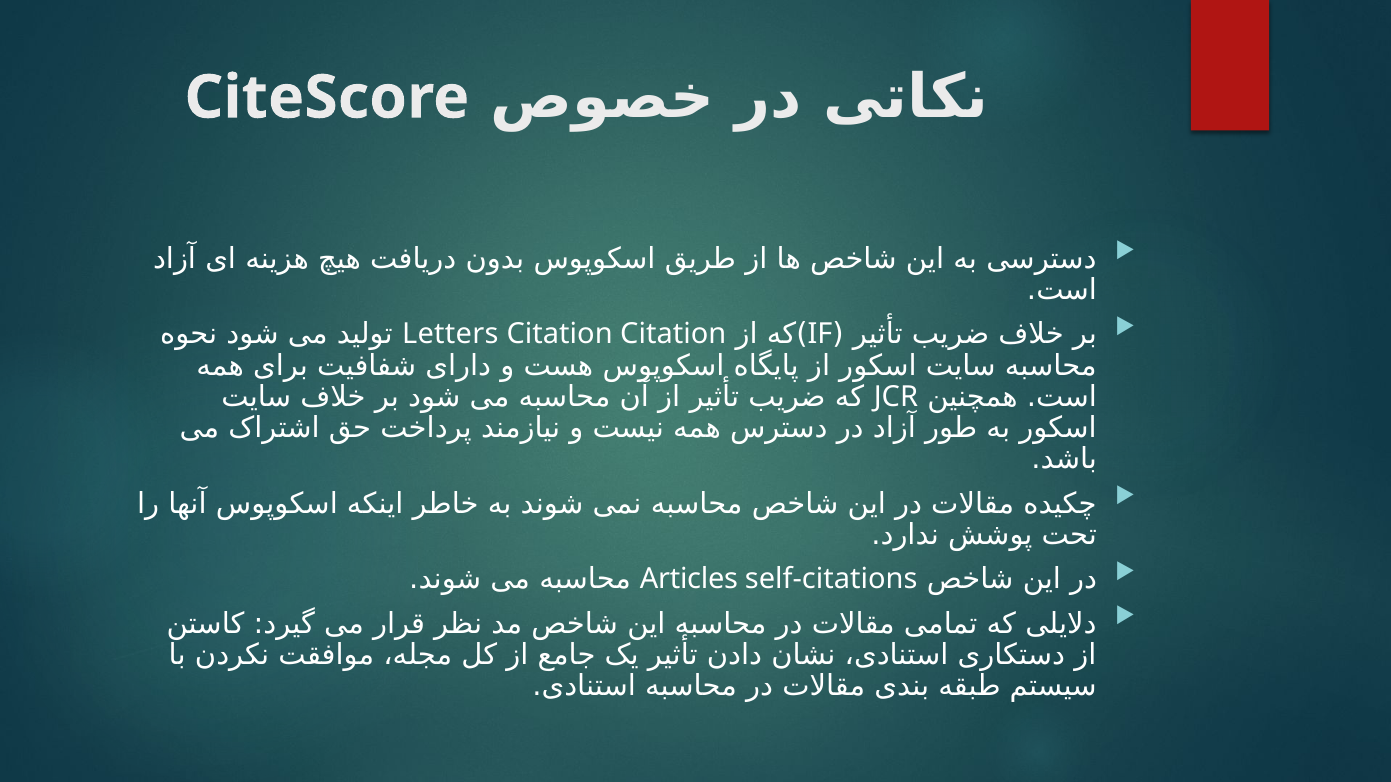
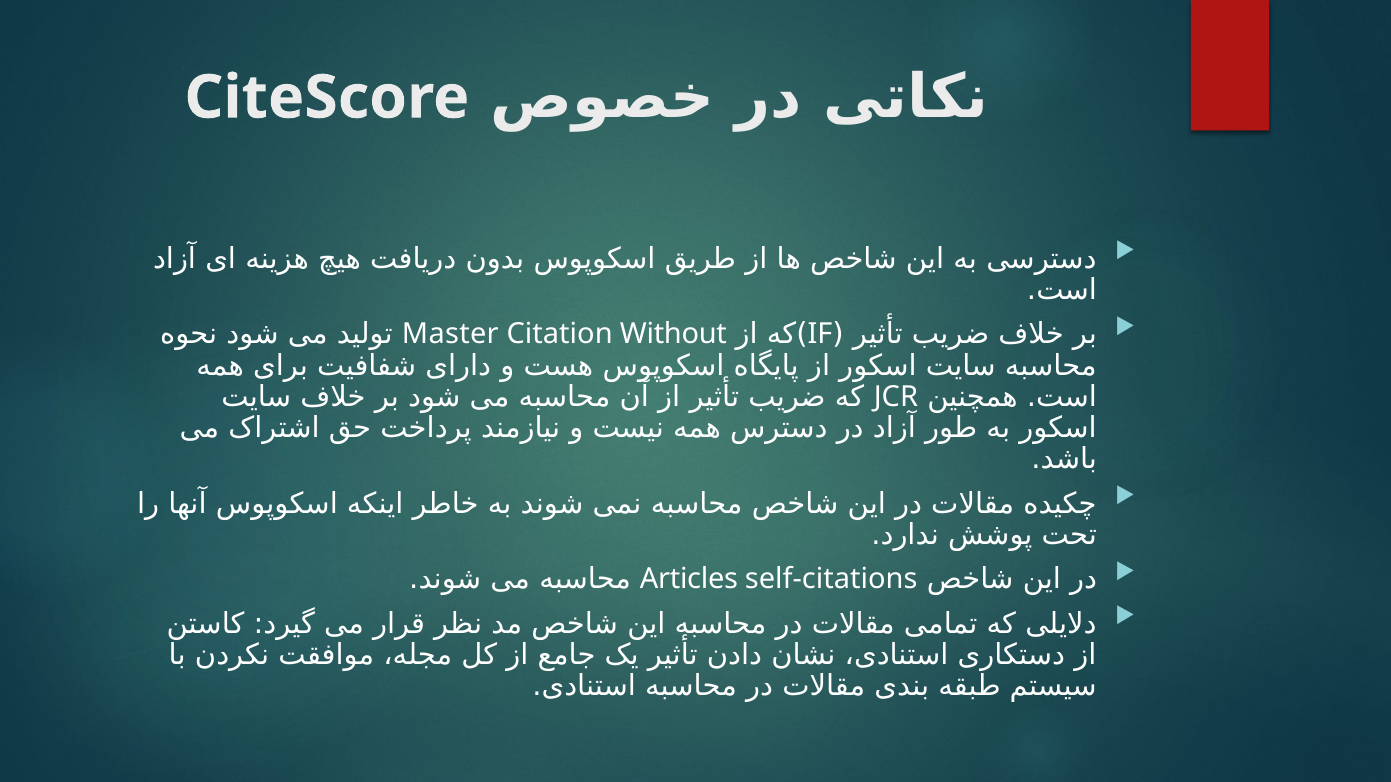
Letters: Letters -> Master (450, 334)
Citation Citation: Citation -> Without (673, 334)
